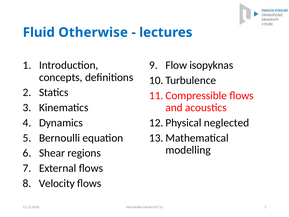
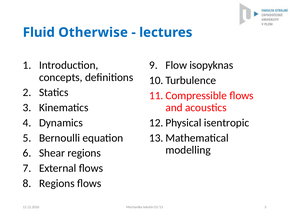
neglected: neglected -> isentropic (227, 123)
Velocity: Velocity -> Regions (57, 183)
